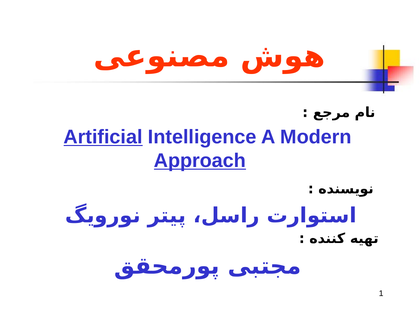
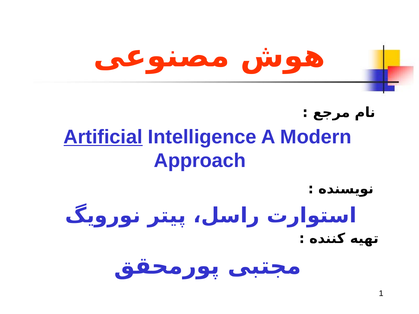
Approach underline: present -> none (200, 161)
